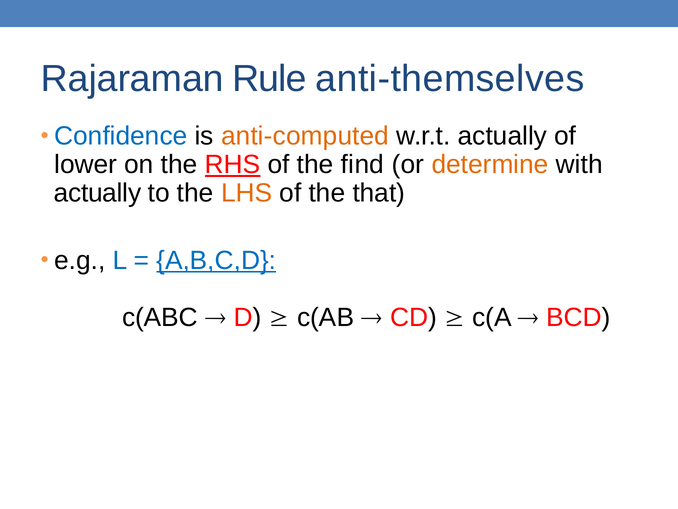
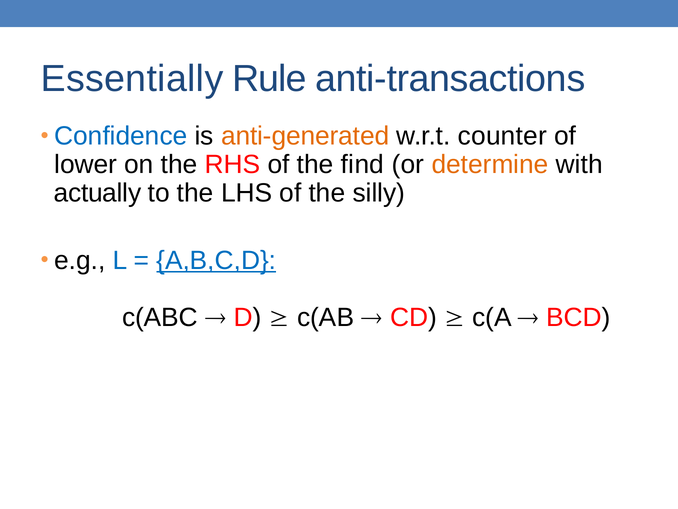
Rajaraman: Rajaraman -> Essentially (132, 79)
anti-themselves: anti-themselves -> anti-transactions (450, 79)
anti-computed: anti-computed -> anti-generated (305, 136)
w.r.t actually: actually -> counter (502, 136)
RHS underline: present -> none (233, 165)
LHS colour: orange -> black (247, 193)
that: that -> silly (379, 193)
